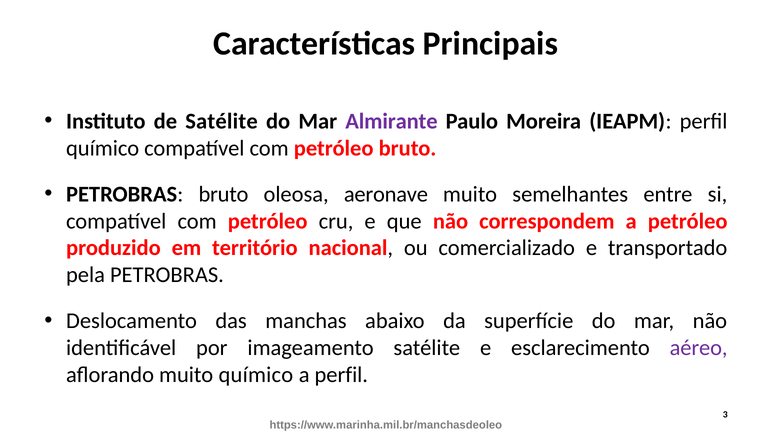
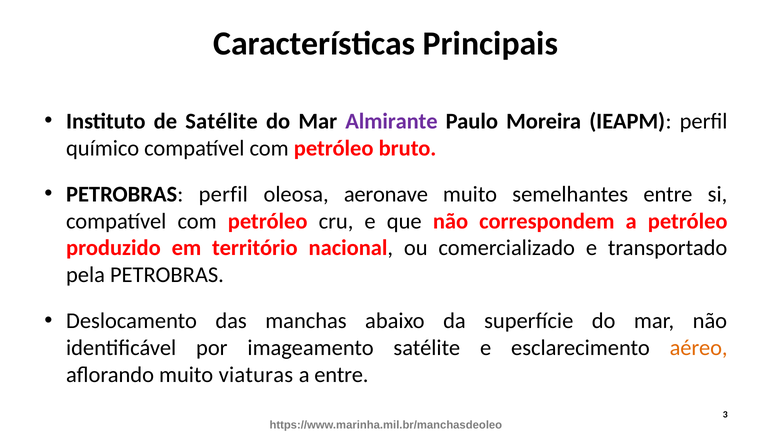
PETROBRAS bruto: bruto -> perfil (223, 194)
aéreo colour: purple -> orange (699, 348)
muito químico: químico -> viaturas (256, 375)
a perfil: perfil -> entre (341, 375)
